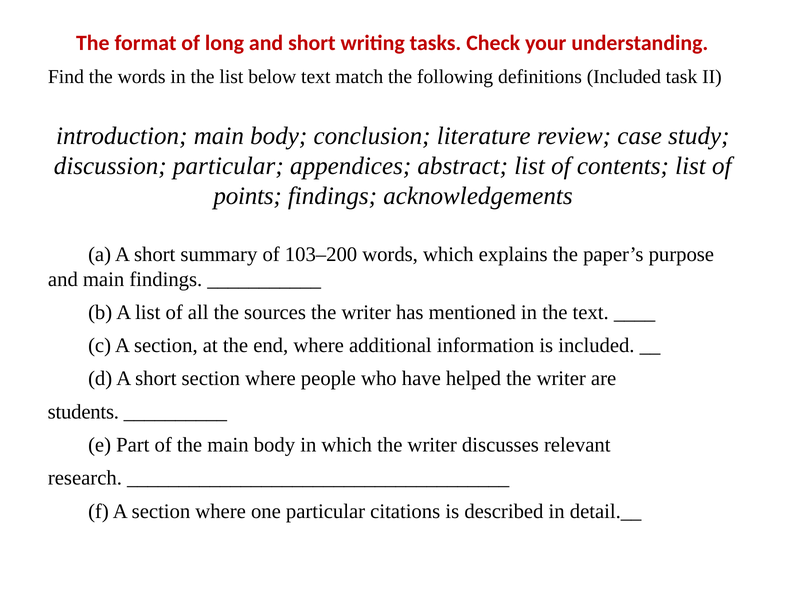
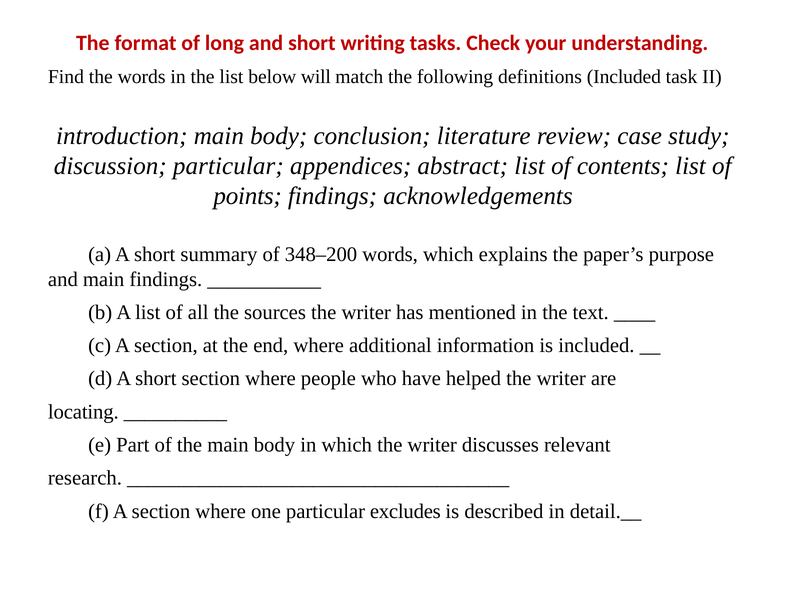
below text: text -> will (316, 77)
103–200: 103–200 -> 348–200 (321, 254)
students: students -> locating (83, 412)
citations: citations -> excludes (405, 511)
